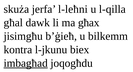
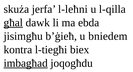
għal underline: none -> present (13, 23)
għax: għax -> ebda (89, 23)
bilkemm: bilkemm -> bniedem (108, 36)
l-jkunu: l-jkunu -> l-tiegħi (51, 49)
